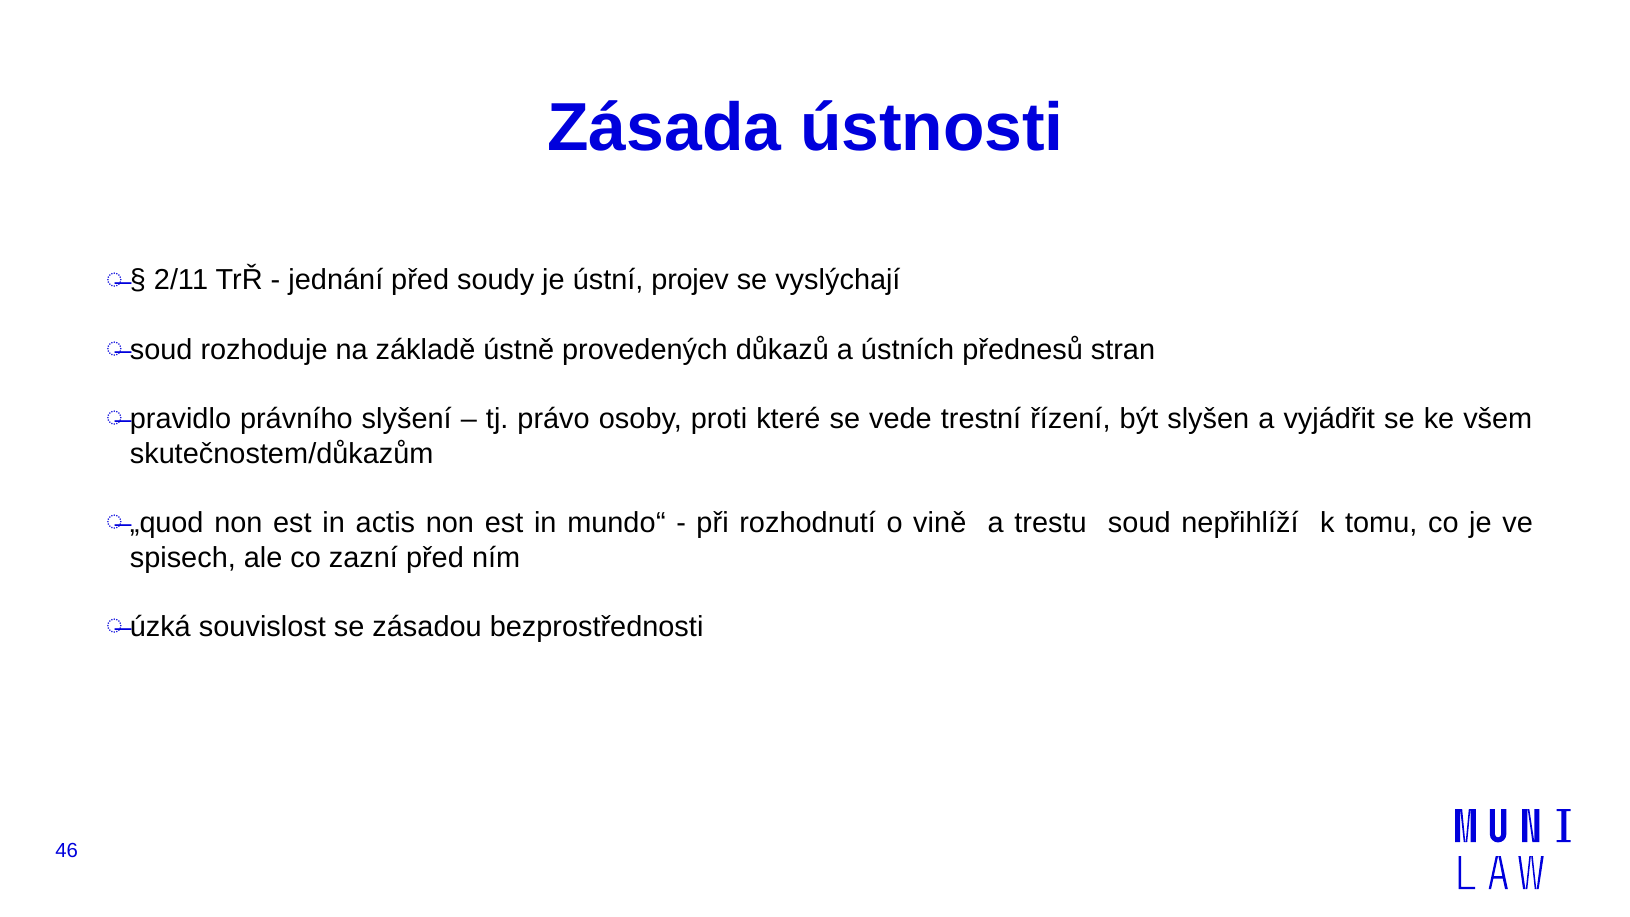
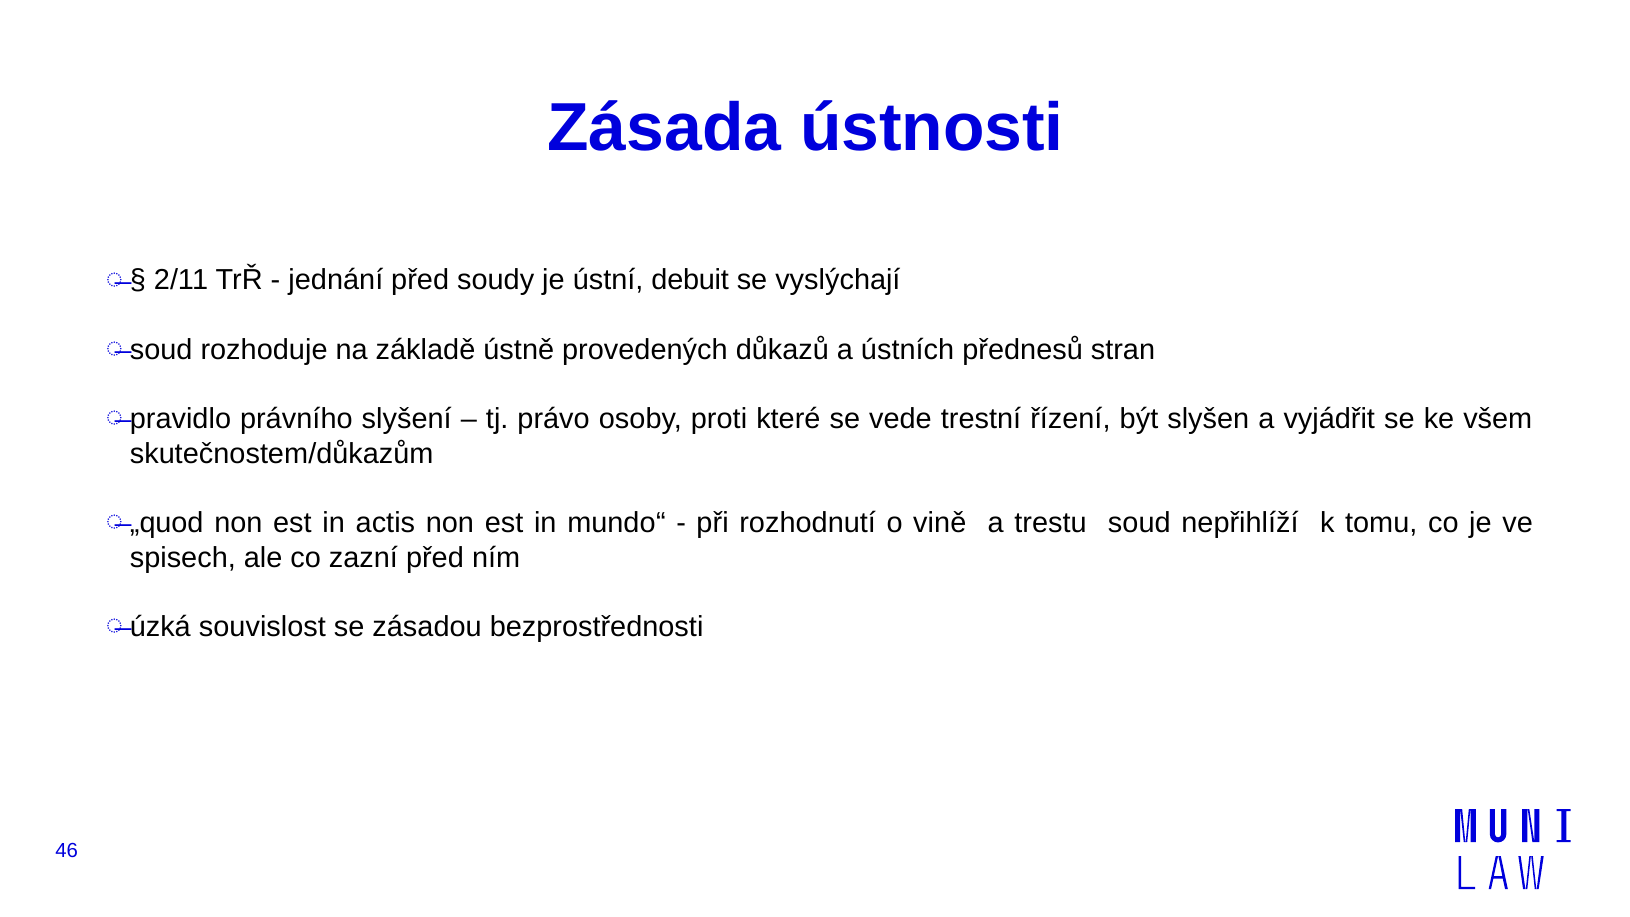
projev: projev -> debuit (690, 280)
